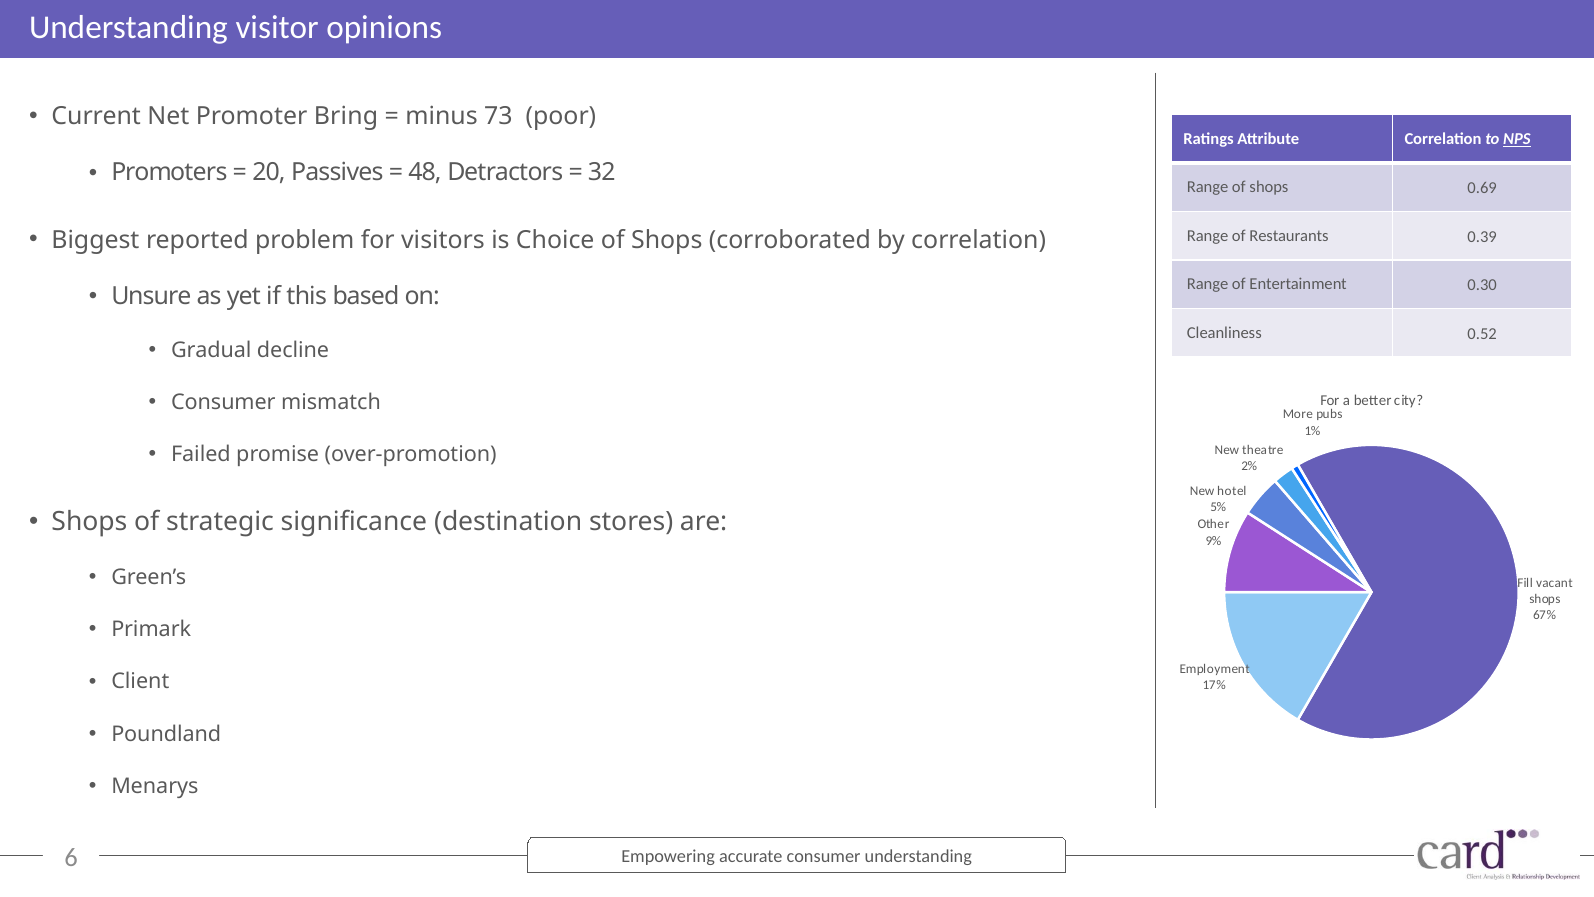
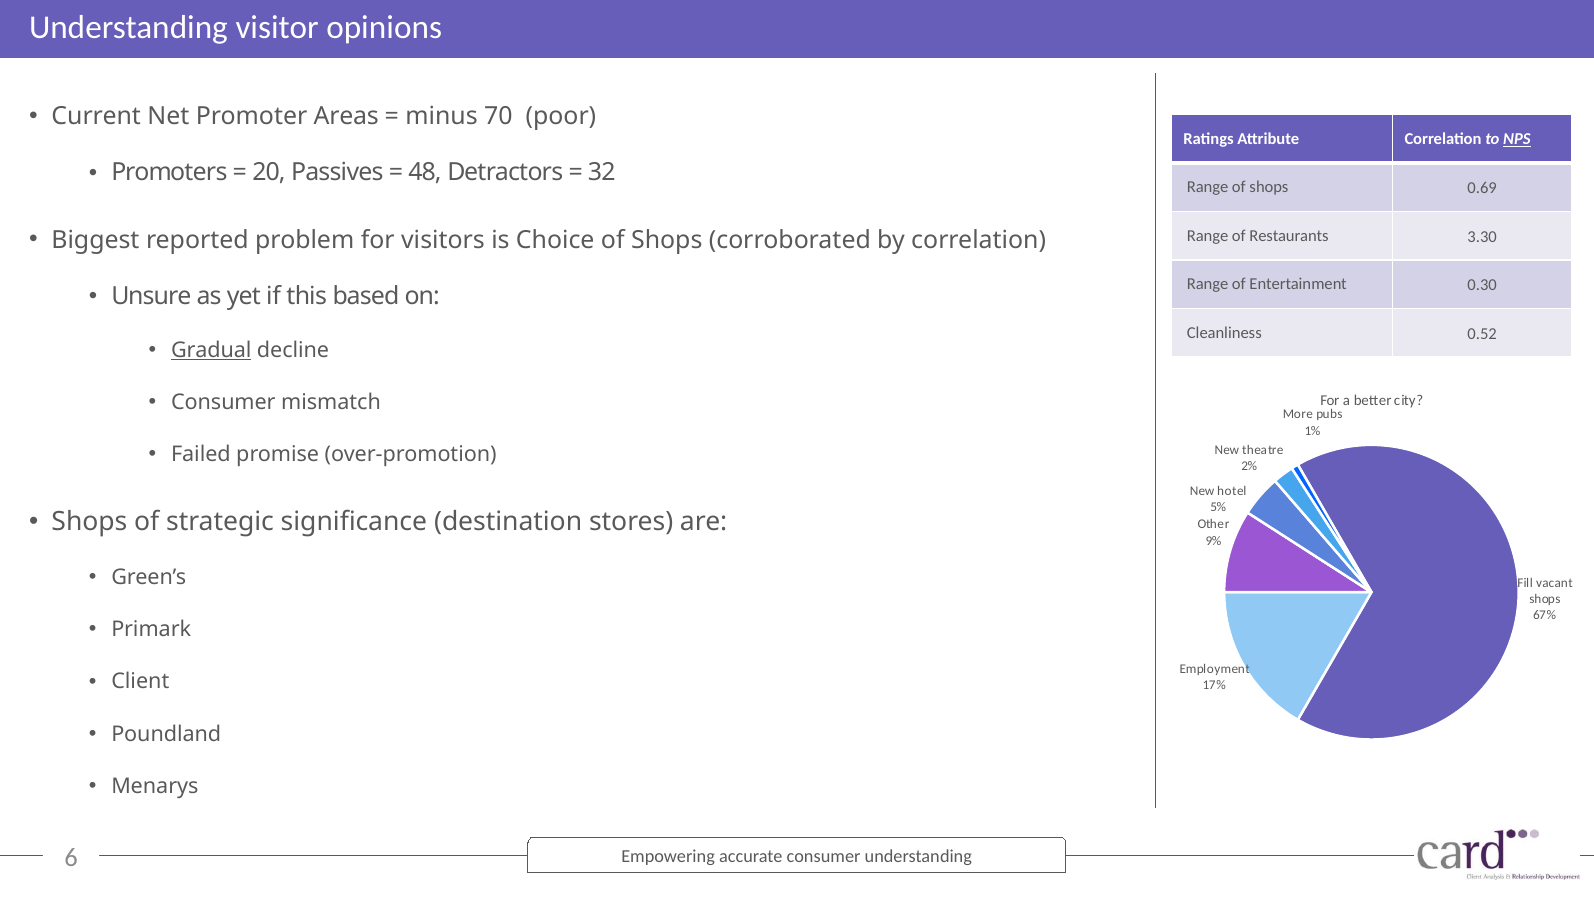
Bring: Bring -> Areas (346, 116)
73: 73 -> 70 (498, 116)
0.39: 0.39 -> 3.30 (1482, 236)
Gradual underline: none -> present (211, 350)
